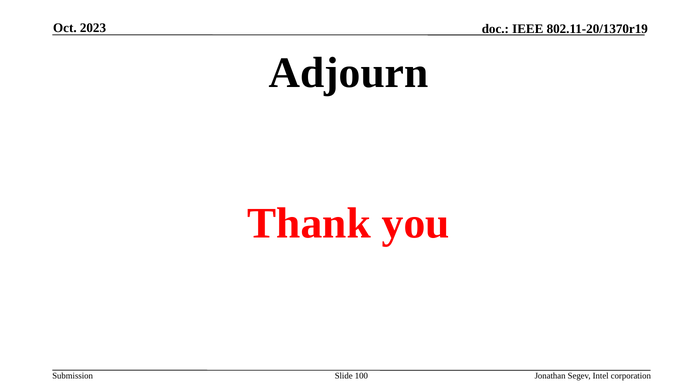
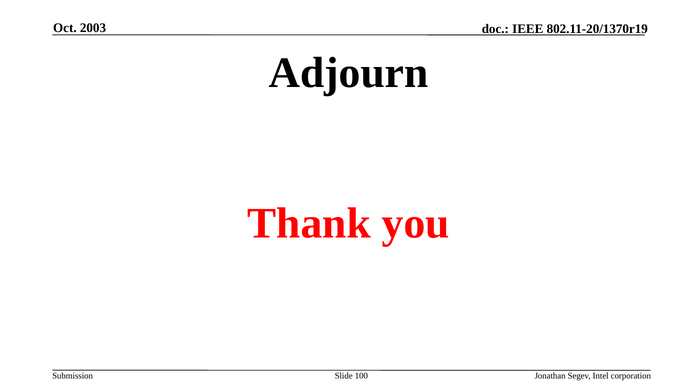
2023: 2023 -> 2003 (93, 28)
